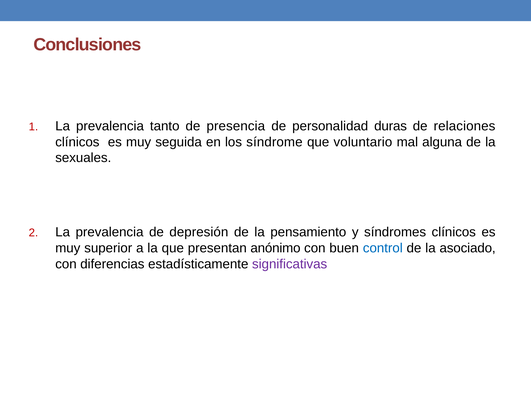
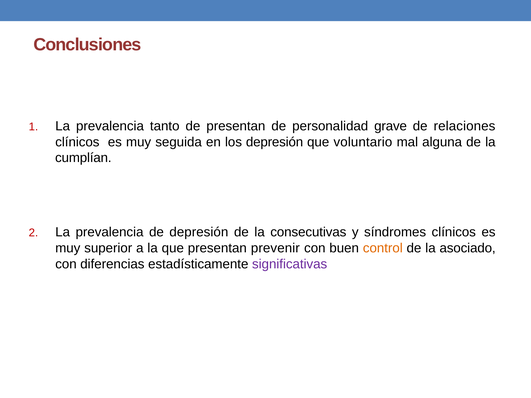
de presencia: presencia -> presentan (236, 126)
duras: duras -> grave (391, 126)
los síndrome: síndrome -> depresión (275, 142)
sexuales: sexuales -> cumplían (83, 158)
pensamiento: pensamiento -> consecutivas (308, 232)
anónimo: anónimo -> prevenir (275, 248)
control colour: blue -> orange (383, 248)
